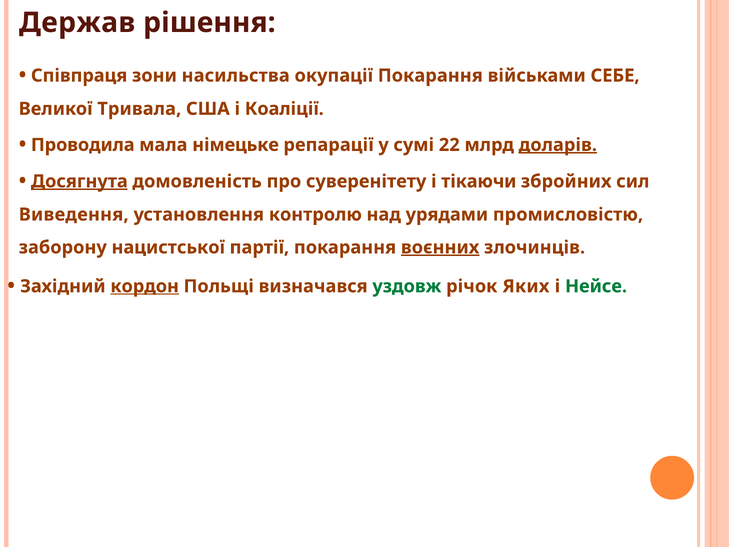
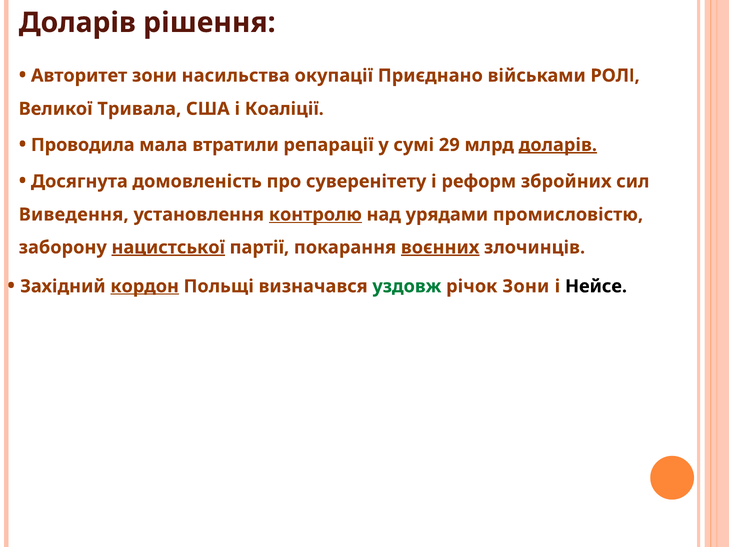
Держав: Держав -> Доларів (77, 23)
Співпраця: Співпраця -> Авторитет (79, 76)
окупації Покарання: Покарання -> Приєднано (430, 76)
СЕБЕ: СЕБЕ -> РОЛІ (615, 76)
німецьке: німецьке -> втратили (236, 145)
22: 22 -> 29 (449, 145)
Досягнута underline: present -> none (79, 181)
тікаючи: тікаючи -> реформ (479, 181)
контролю underline: none -> present (315, 214)
нацистської underline: none -> present (168, 247)
річок Яких: Яких -> Зони (526, 286)
Нейсе colour: green -> black (596, 286)
